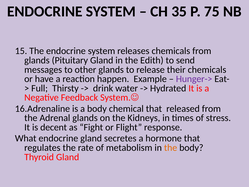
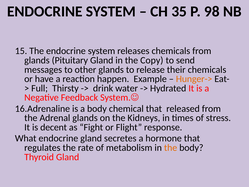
75: 75 -> 98 (212, 11)
Edith: Edith -> Copy (152, 60)
Hunger-> colour: purple -> orange (194, 79)
